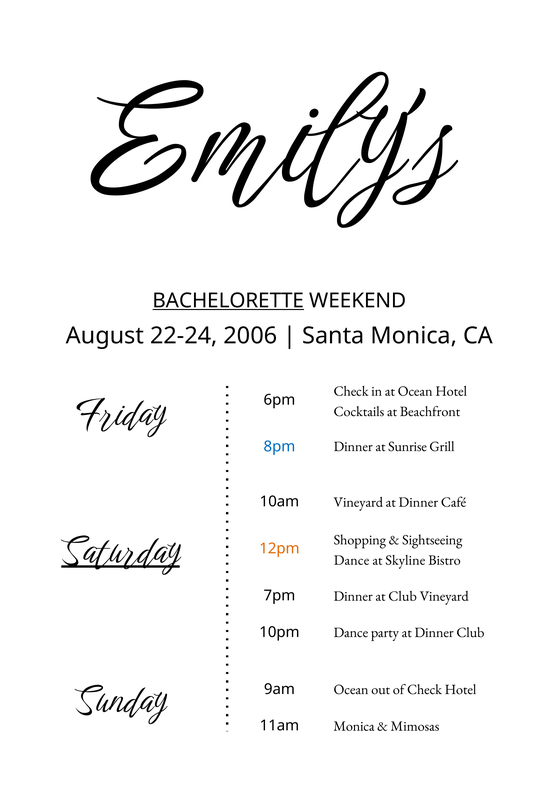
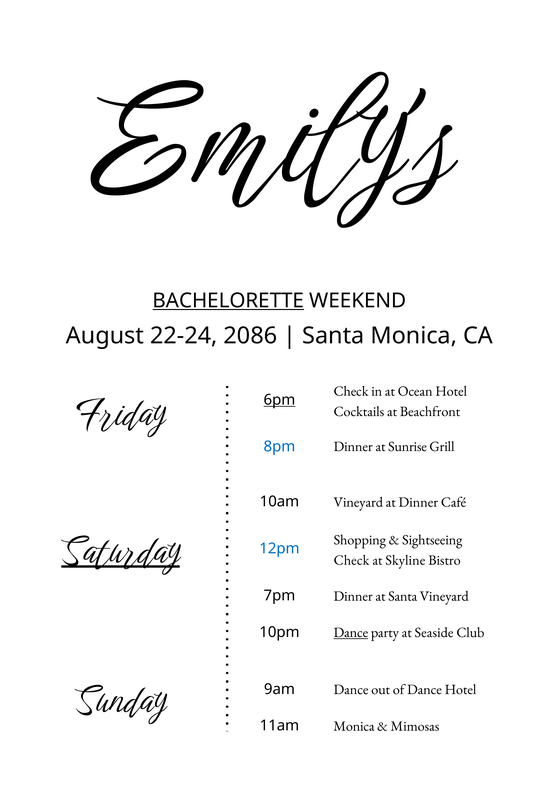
2006: 2006 -> 2086 (250, 336)
6pm underline: none -> present (279, 400)
12pm colour: orange -> blue (279, 548)
Dance: Dance -> Check (352, 560)
at Club: Club -> Santa (403, 596)
Dance underline: none -> present (351, 632)
party at Dinner: Dinner -> Seaside (434, 632)
9am Ocean: Ocean -> Dance (351, 689)
of Check: Check -> Dance (424, 689)
